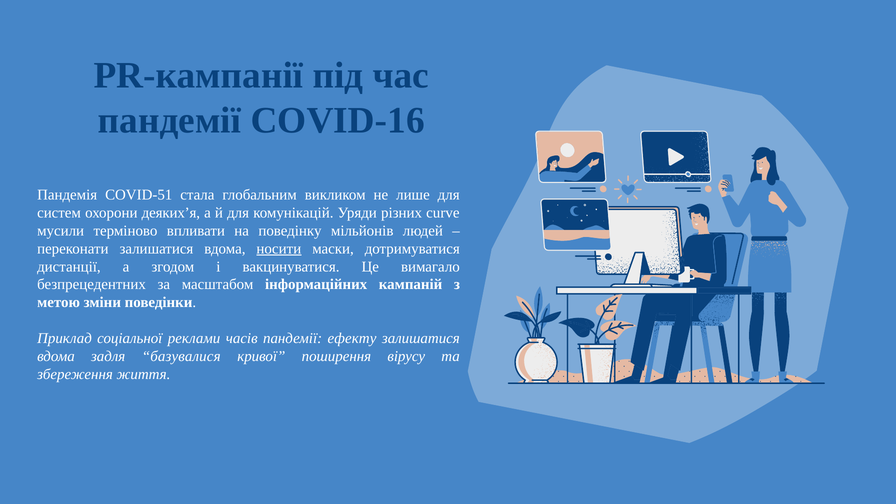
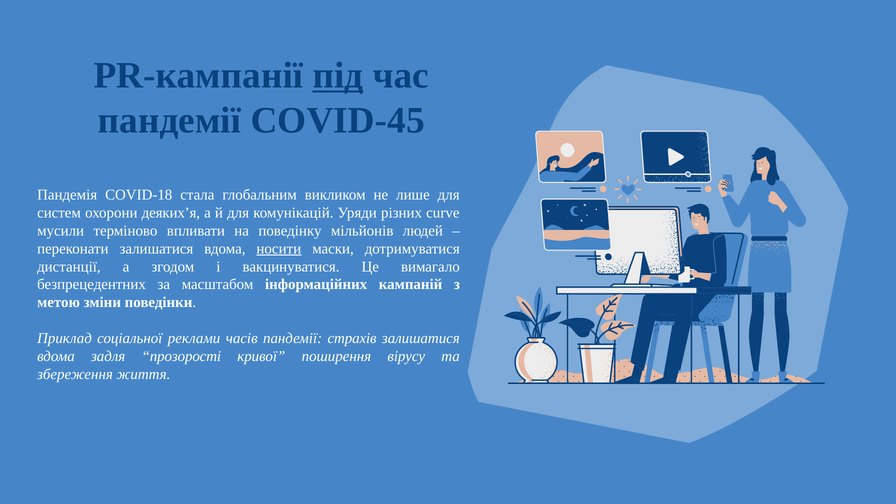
під underline: none -> present (338, 75)
COVID-16: COVID-16 -> COVID-45 (338, 120)
COVID-51: COVID-51 -> COVID-18 (139, 195)
ефекту: ефекту -> страхів (352, 338)
базувалися: базувалися -> прозорості (181, 356)
